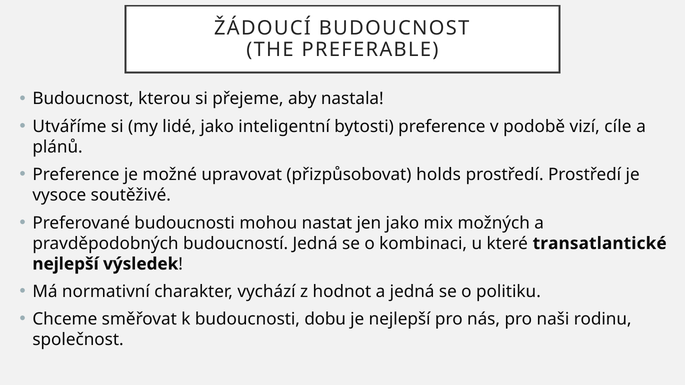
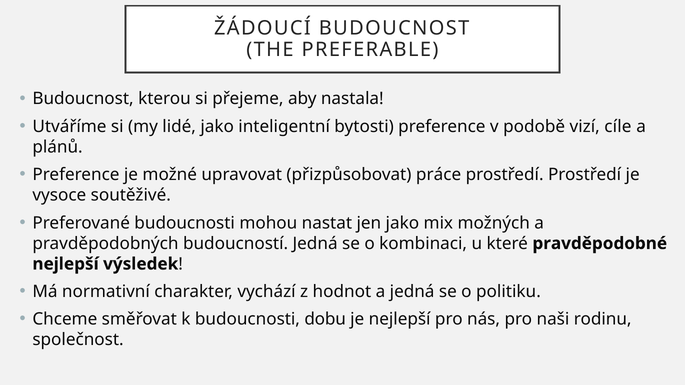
holds: holds -> práce (439, 175)
transatlantické: transatlantické -> pravděpodobné (600, 244)
